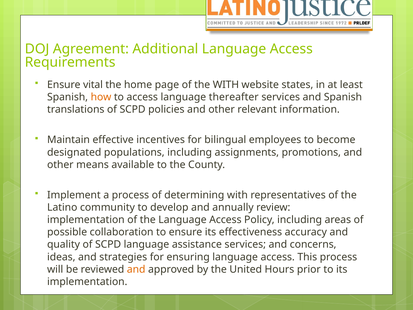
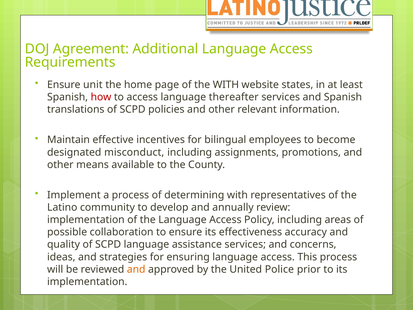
vital: vital -> unit (93, 85)
how colour: orange -> red (101, 97)
populations: populations -> misconduct (134, 152)
Hours: Hours -> Police (279, 269)
